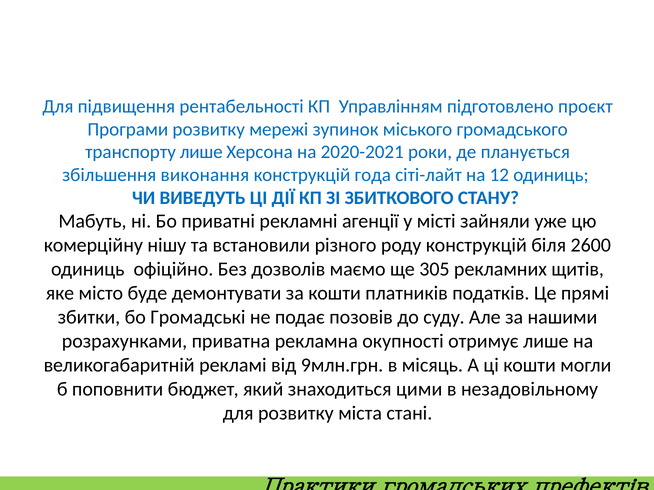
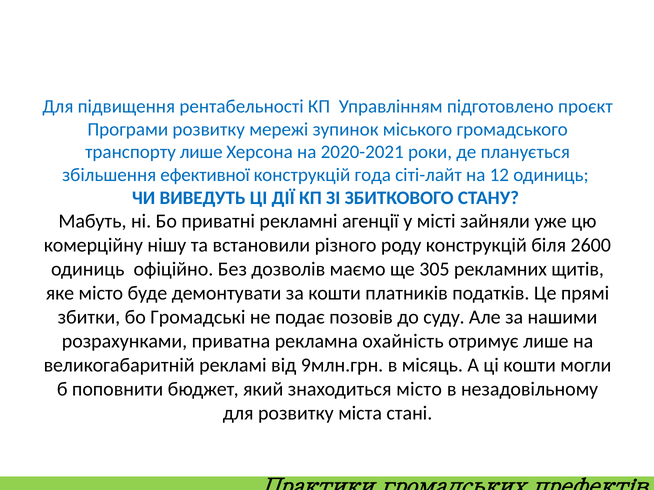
виконання: виконання -> ефективної (205, 175)
окупності: окупності -> охайність (403, 341)
знаходиться цими: цими -> місто (419, 389)
